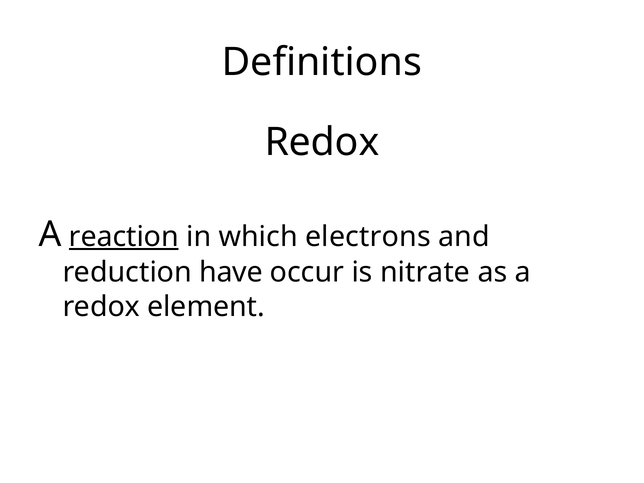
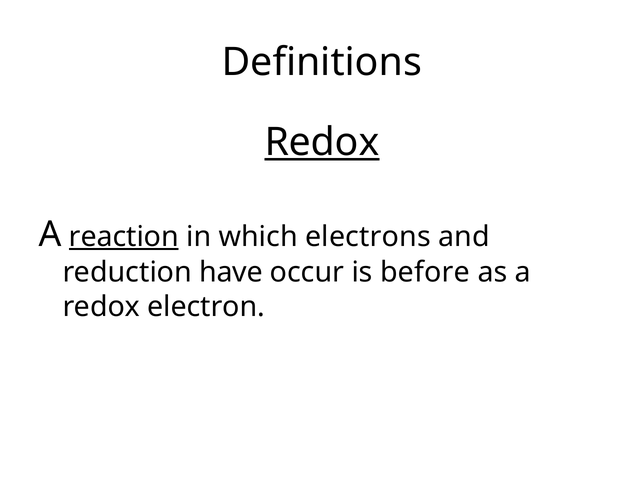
Redox underline: none -> present (322, 142)
nitrate: nitrate -> before (425, 272)
element: element -> electron (206, 307)
